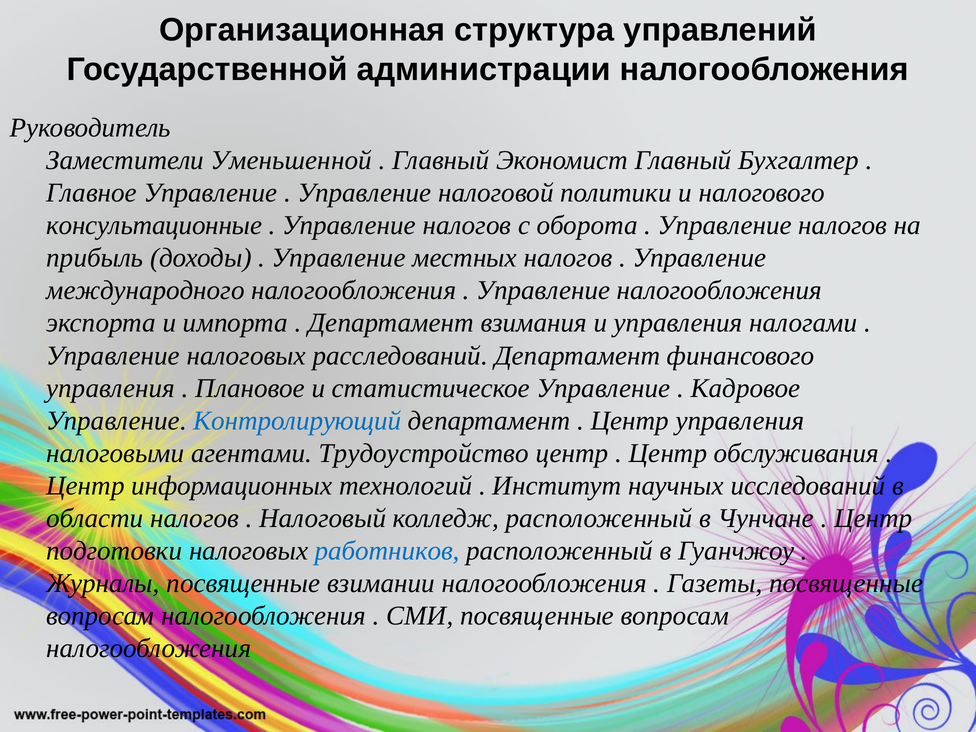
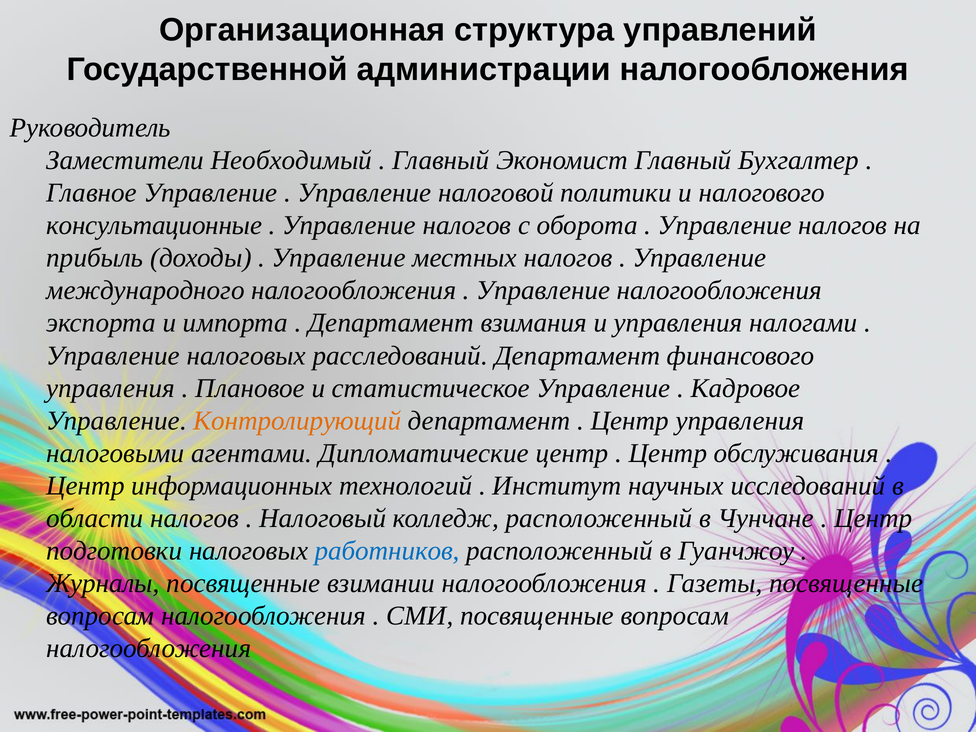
Уменьшенной: Уменьшенной -> Необходимый (291, 160)
Контролирующий colour: blue -> orange (297, 421)
Трудоустройство: Трудоустройство -> Дипломатические (424, 453)
